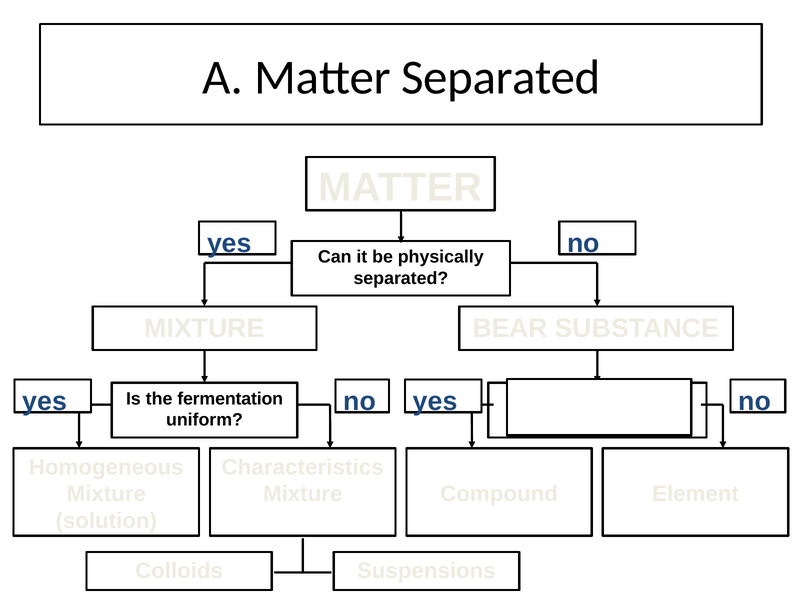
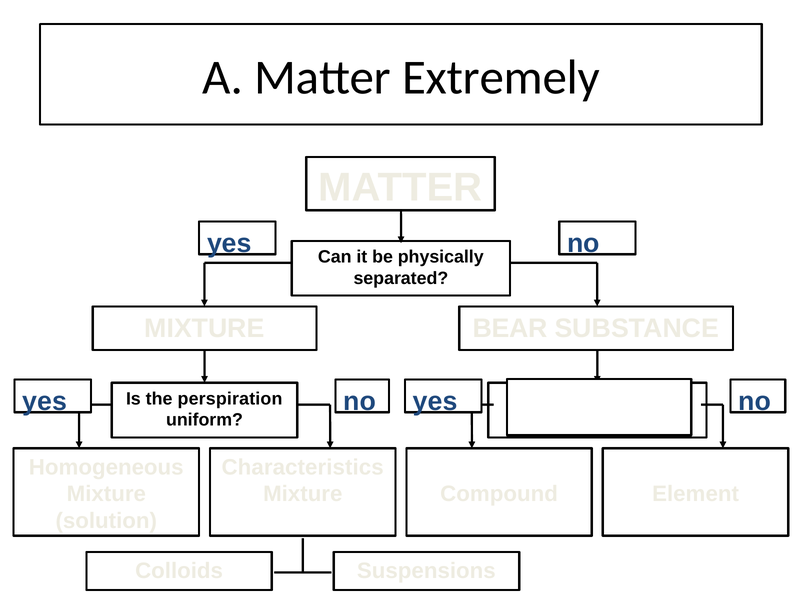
Matter Separated: Separated -> Extremely (501, 78)
fermentation: fermentation -> perspiration (230, 398)
